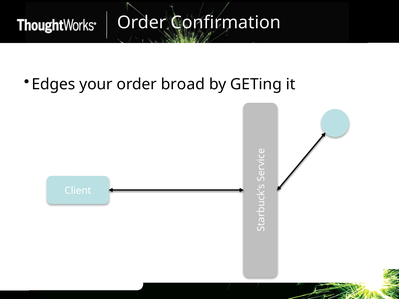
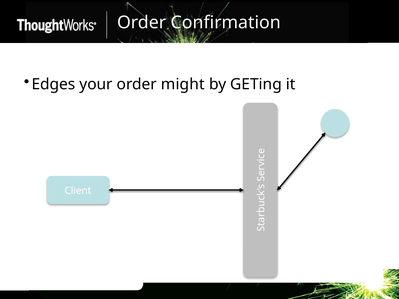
broad: broad -> might (183, 84)
